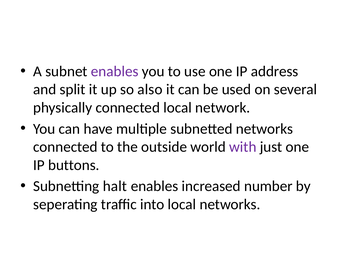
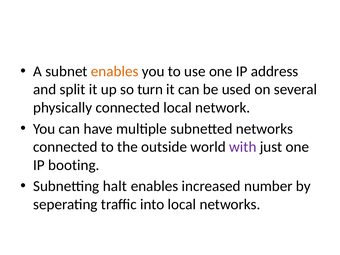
enables colour: purple -> orange (115, 71)
also: also -> turn (150, 89)
buttons: buttons -> booting (74, 165)
